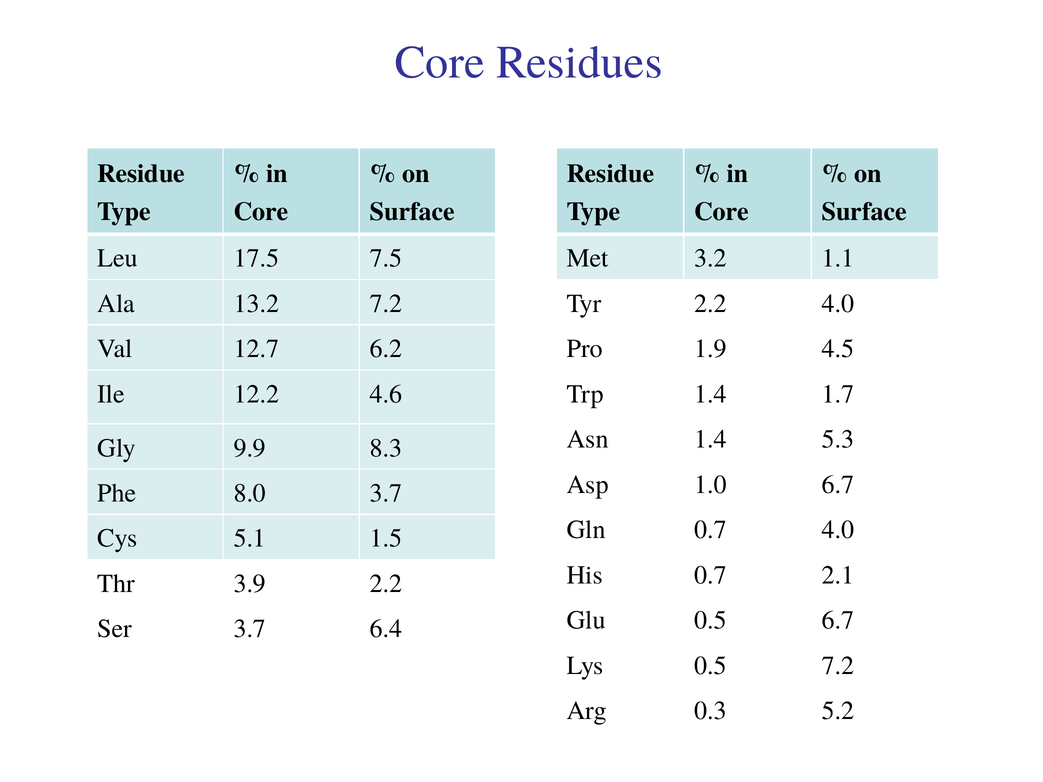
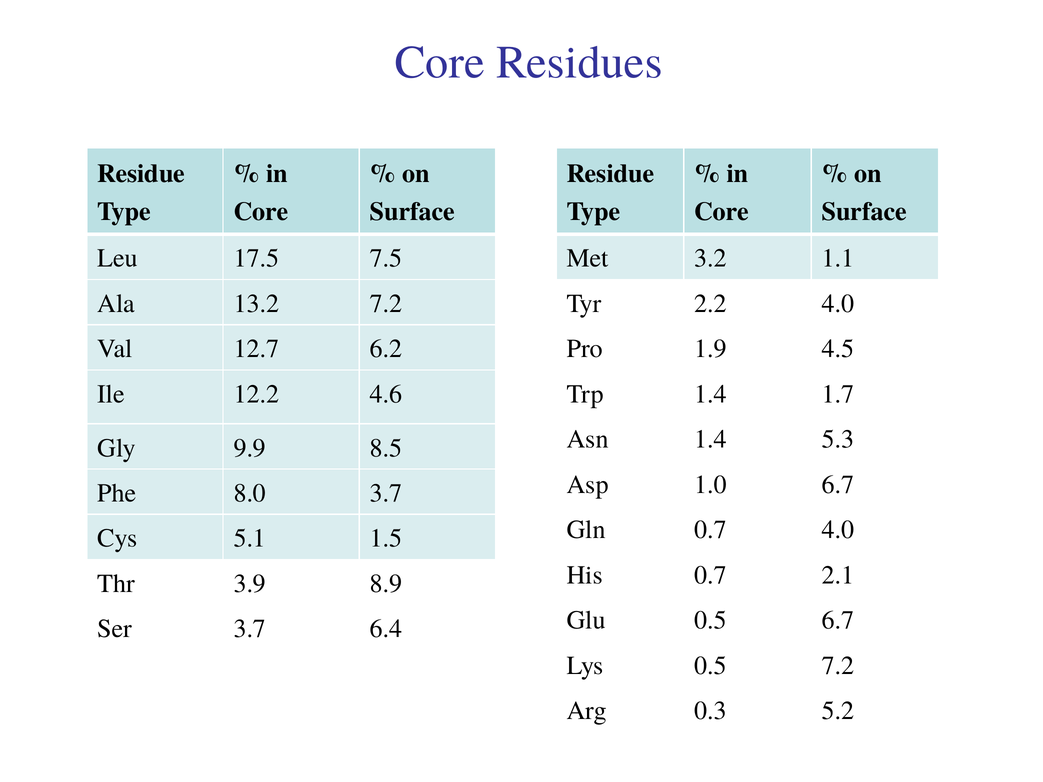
8.3: 8.3 -> 8.5 (386, 448)
3.9 2.2: 2.2 -> 8.9 (386, 584)
